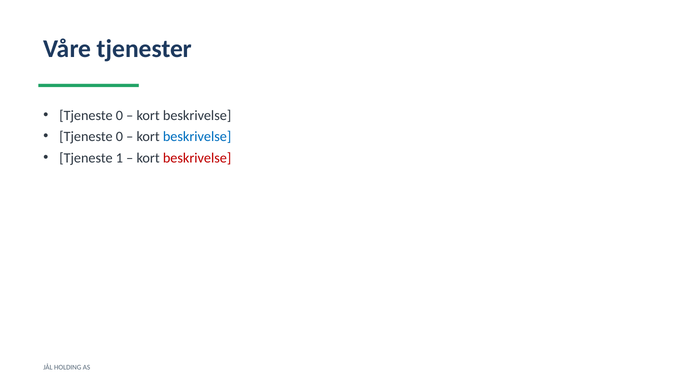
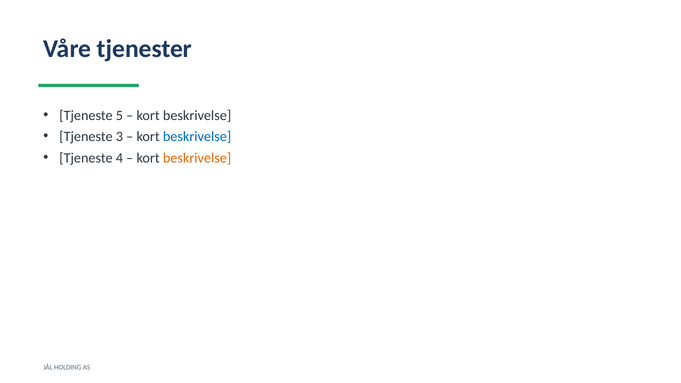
0: 0 -> 5 (119, 115)
0: 0 -> 3 (119, 137)
1: 1 -> 4 (119, 158)
beskrivelse colour: red -> orange (197, 158)
